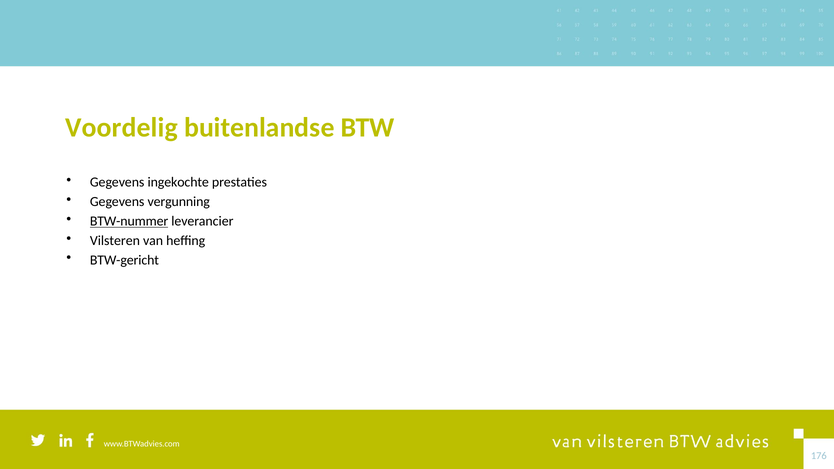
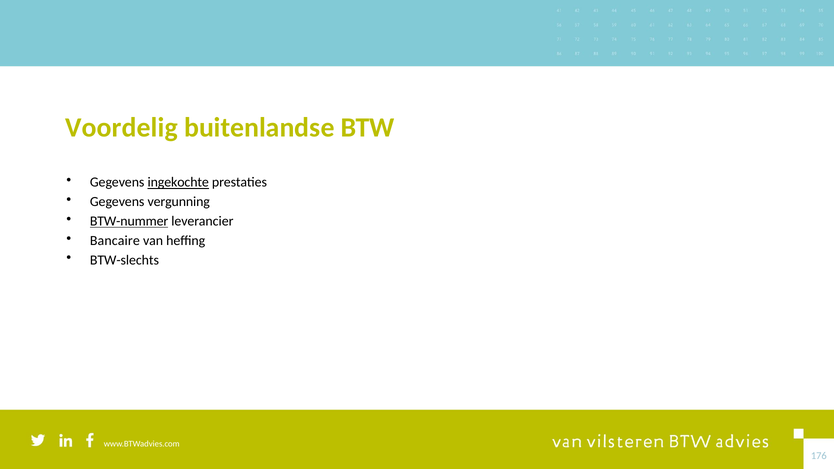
ingekochte underline: none -> present (178, 182)
Vilsteren: Vilsteren -> Bancaire (115, 241)
BTW-gericht: BTW-gericht -> BTW-slechts (124, 260)
